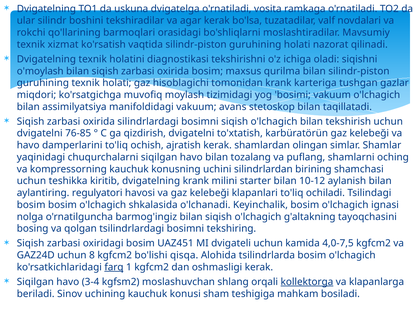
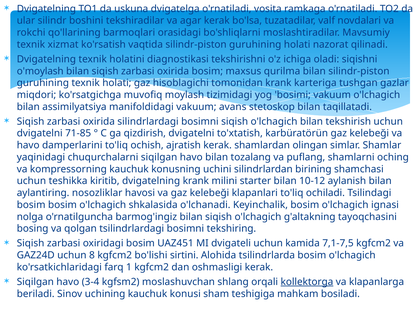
76-85: 76-85 -> 71-85 (78, 133)
regulyatori: regulyatori -> nosozliklar (97, 193)
4,0-7,5: 4,0-7,5 -> 7,1-7,5 (338, 243)
qisqa: qisqa -> sirtini (184, 255)
farq underline: present -> none (114, 267)
